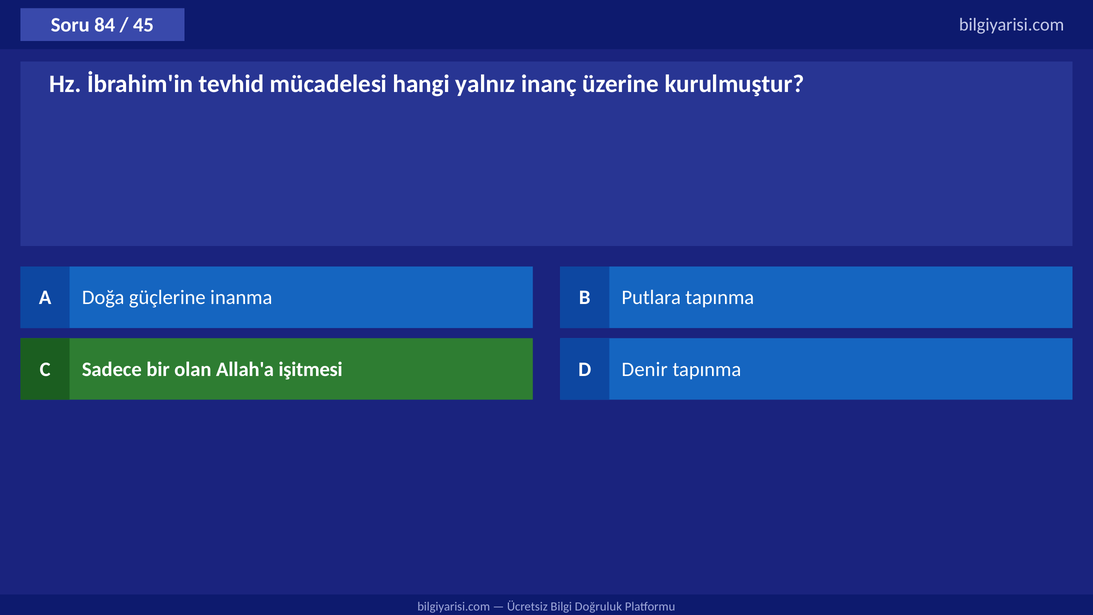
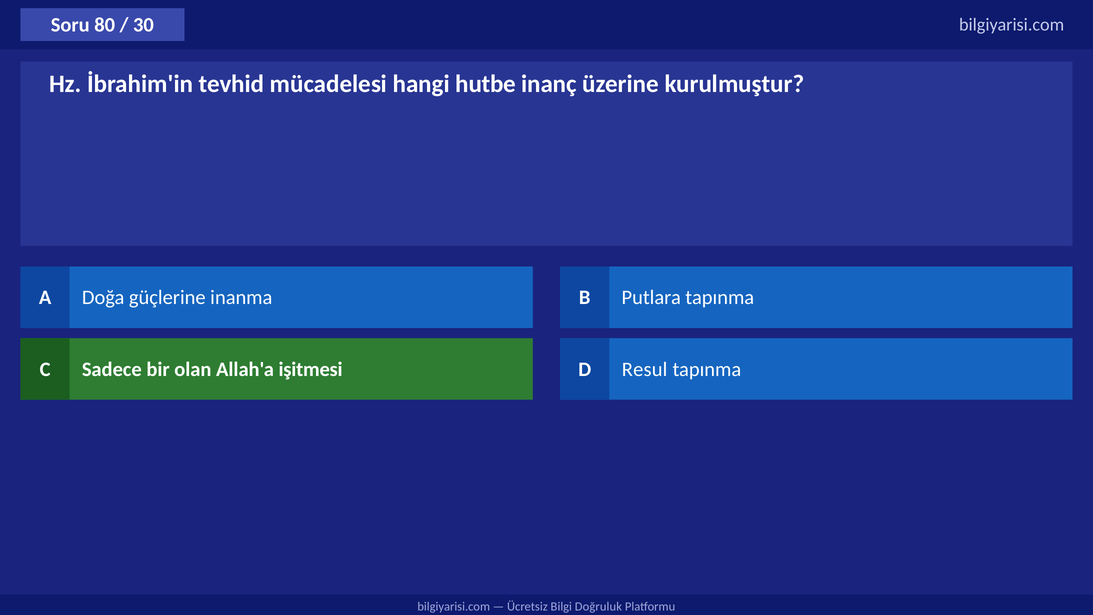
84: 84 -> 80 (105, 25)
45: 45 -> 30 (143, 25)
yalnız: yalnız -> hutbe (486, 84)
Denir: Denir -> Resul (645, 369)
